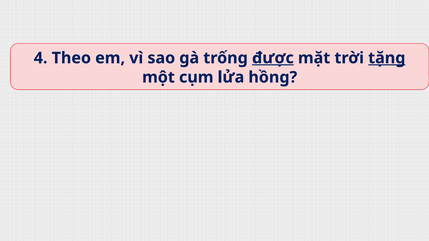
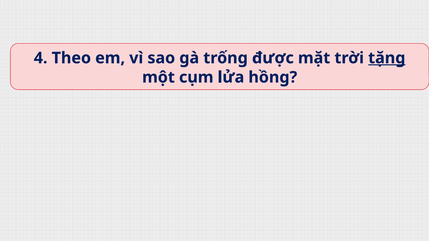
được underline: present -> none (273, 58)
